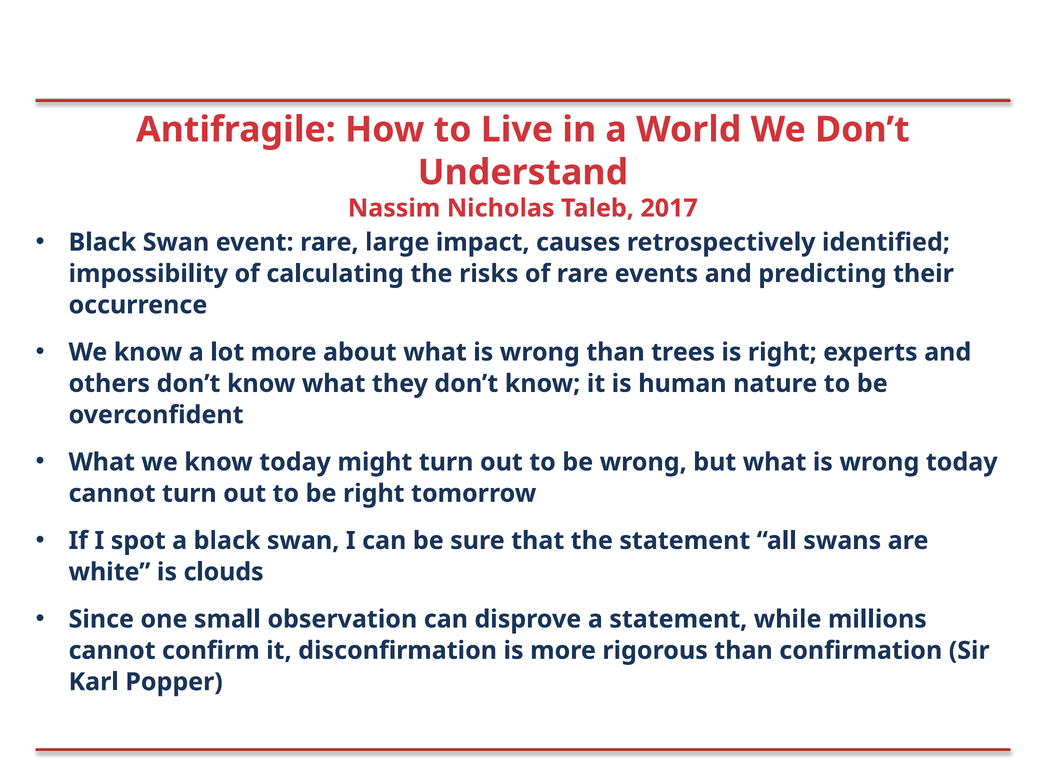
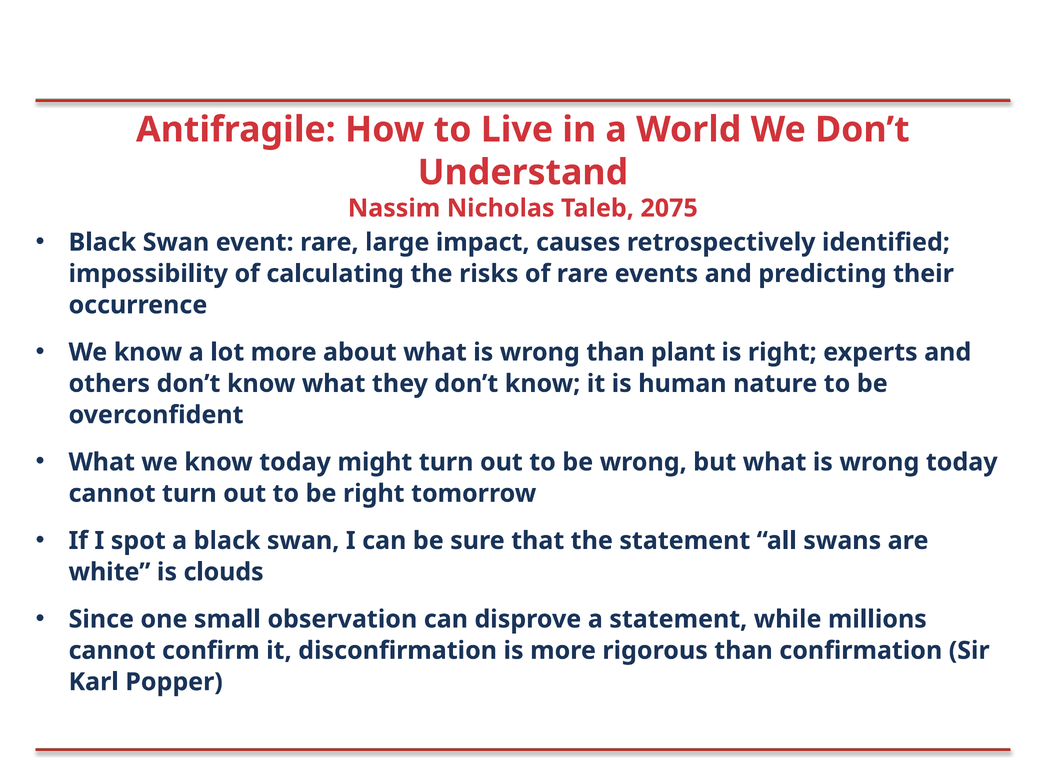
2017: 2017 -> 2075 (669, 208)
trees: trees -> plant (683, 352)
